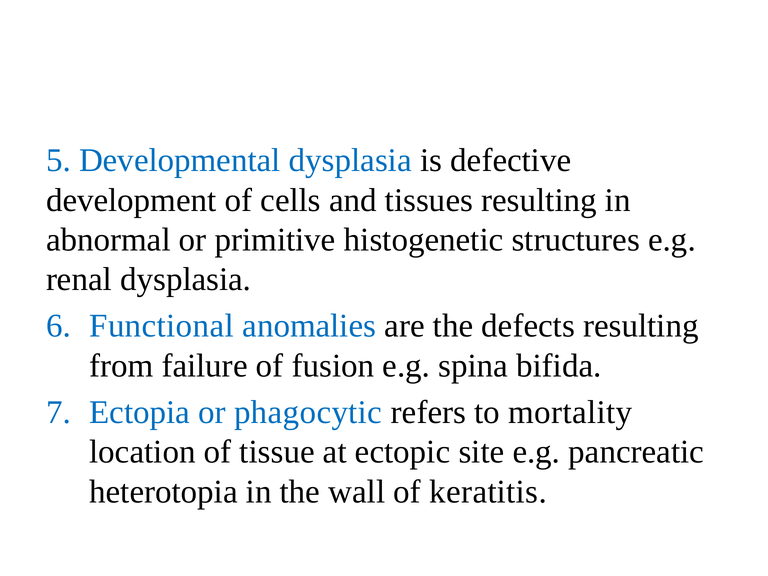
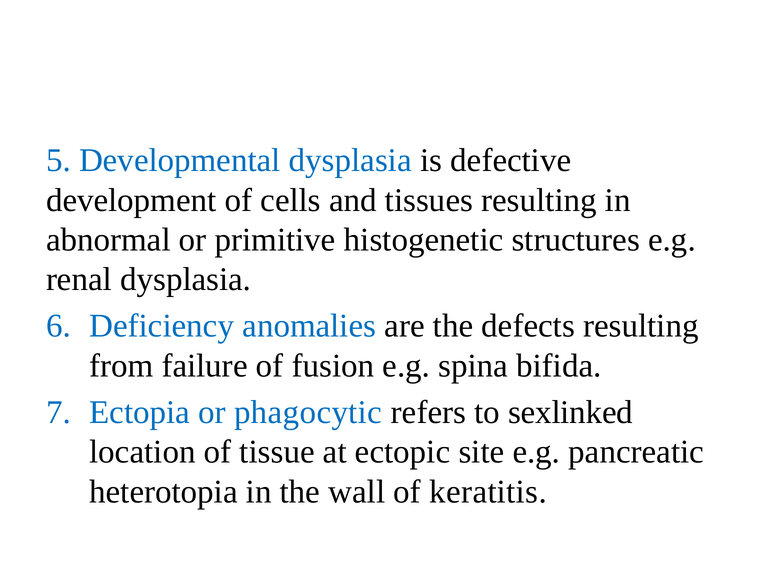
Functional: Functional -> Deficiency (162, 326)
mortality: mortality -> sexlinked (571, 412)
